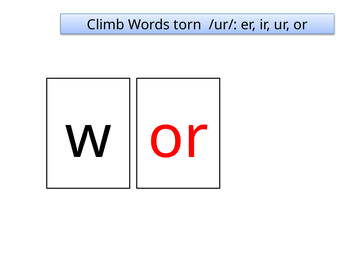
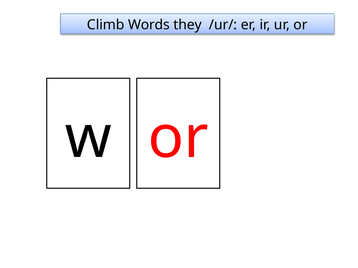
torn: torn -> they (188, 25)
